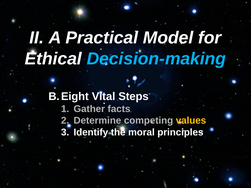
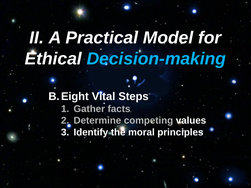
values colour: yellow -> white (191, 121)
